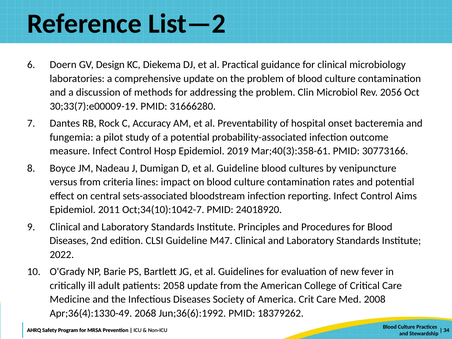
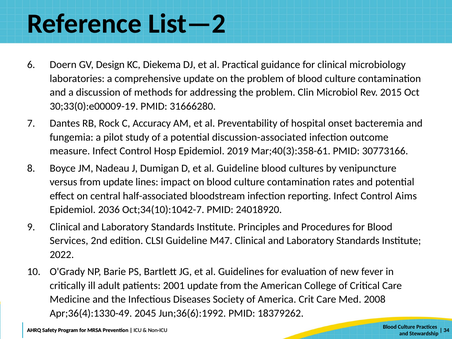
2056: 2056 -> 2015 (391, 92)
30;33(7):e00009-19: 30;33(7):e00009-19 -> 30;33(0):e00009-19 (94, 106)
probability-associated: probability-associated -> discussion-associated (259, 137)
from criteria: criteria -> update (118, 182)
sets-associated: sets-associated -> half-associated (155, 196)
2011: 2011 -> 2036 (109, 210)
Diseases: Diseases -> Services (69, 241)
2058: 2058 -> 2001 (174, 286)
2068: 2068 -> 2045 (145, 313)
